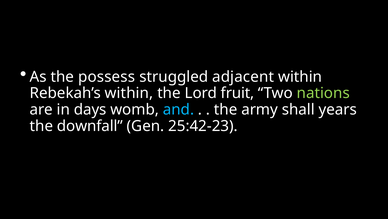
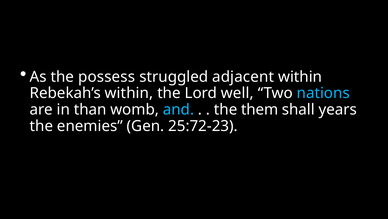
fruit: fruit -> well (237, 93)
nations colour: light green -> light blue (323, 93)
days: days -> than (90, 109)
army: army -> them (260, 109)
downfall: downfall -> enemies (90, 126)
25:42-23: 25:42-23 -> 25:72-23 (203, 126)
